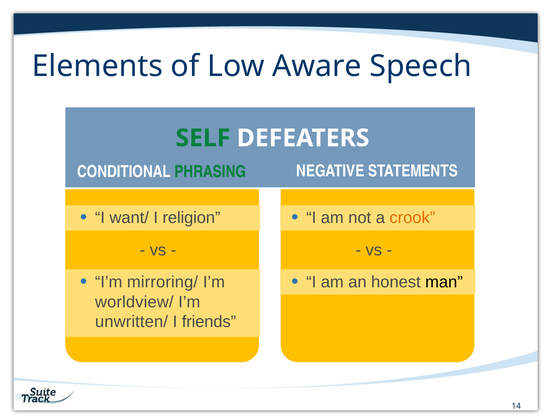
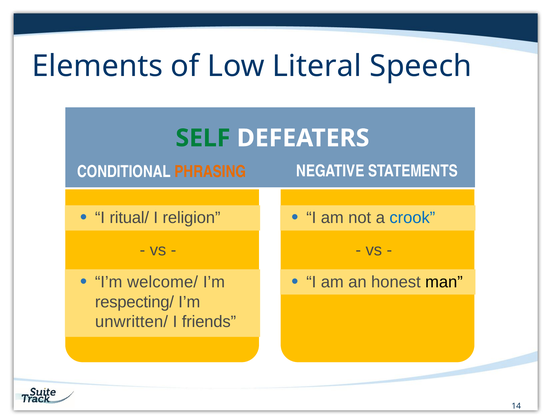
Aware: Aware -> Literal (317, 66)
PHRASING colour: green -> orange (210, 171)
want/: want/ -> ritual/ (129, 217)
crook colour: orange -> blue (412, 217)
mirroring/: mirroring/ -> welcome/ (163, 282)
worldview/: worldview/ -> respecting/ (134, 301)
